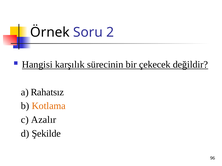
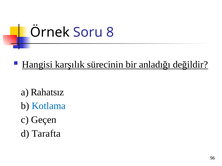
2: 2 -> 8 (110, 32)
çekecek: çekecek -> anladığı (155, 65)
Kotlama colour: orange -> blue (49, 106)
Azalır: Azalır -> Geçen (44, 120)
Şekilde: Şekilde -> Tarafta (46, 134)
